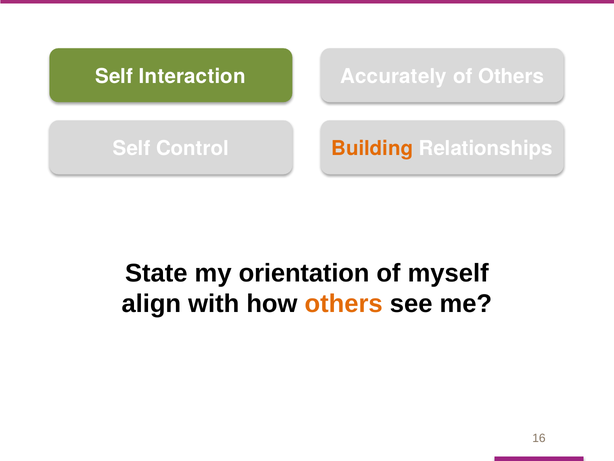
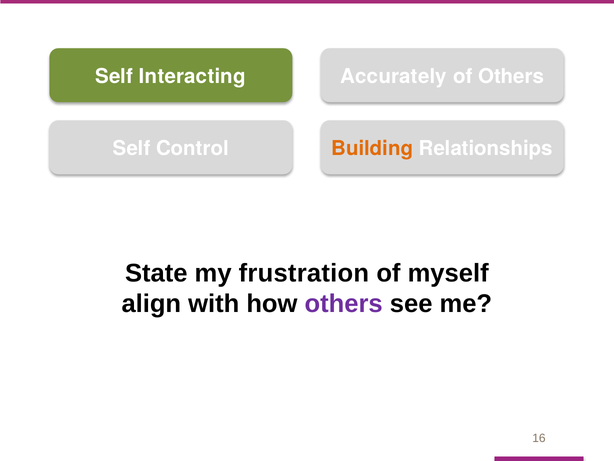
Interaction: Interaction -> Interacting (192, 77)
orientation: orientation -> frustration (304, 273)
others colour: orange -> purple (344, 304)
